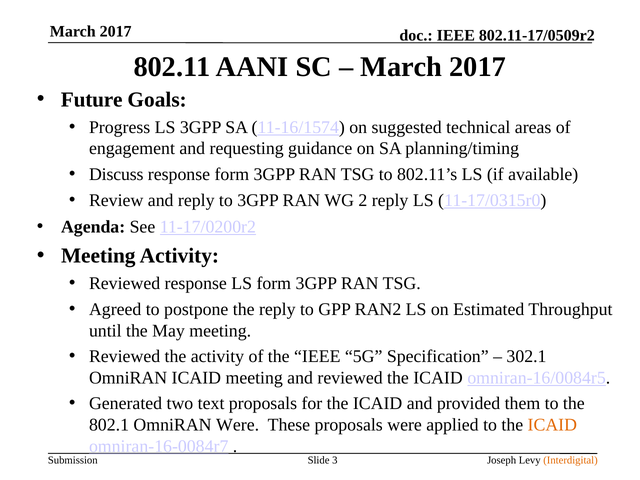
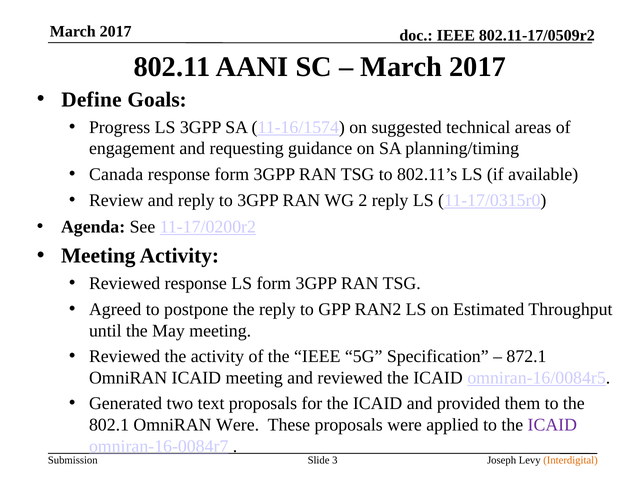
Future: Future -> Define (91, 100)
Discuss: Discuss -> Canada (116, 174)
302.1: 302.1 -> 872.1 (526, 356)
ICAID colour: orange -> purple (552, 425)
